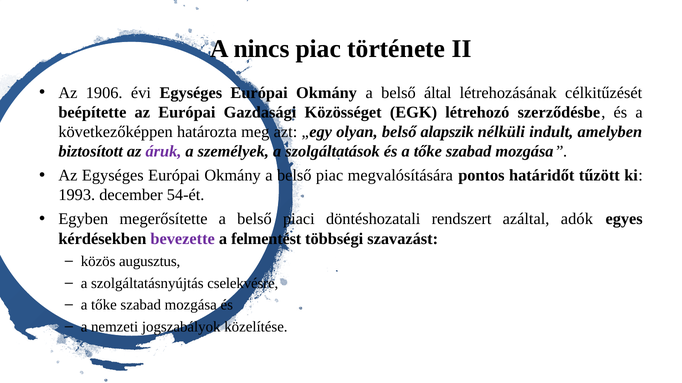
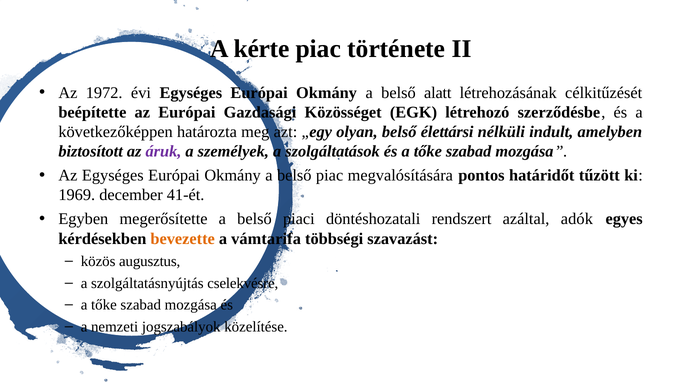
nincs: nincs -> kérte (262, 49)
1906: 1906 -> 1972 (104, 93)
által: által -> alatt (438, 93)
alapszik: alapszik -> élettársi (447, 132)
1993: 1993 -> 1969 (77, 195)
54-ét: 54-ét -> 41-ét (186, 195)
bevezette colour: purple -> orange (183, 239)
felmentést: felmentést -> vámtarifa (266, 239)
